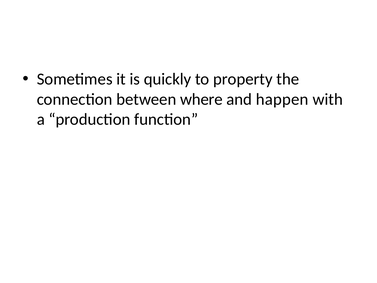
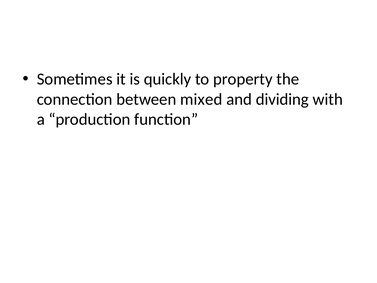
where: where -> mixed (201, 99)
happen: happen -> dividing (282, 99)
